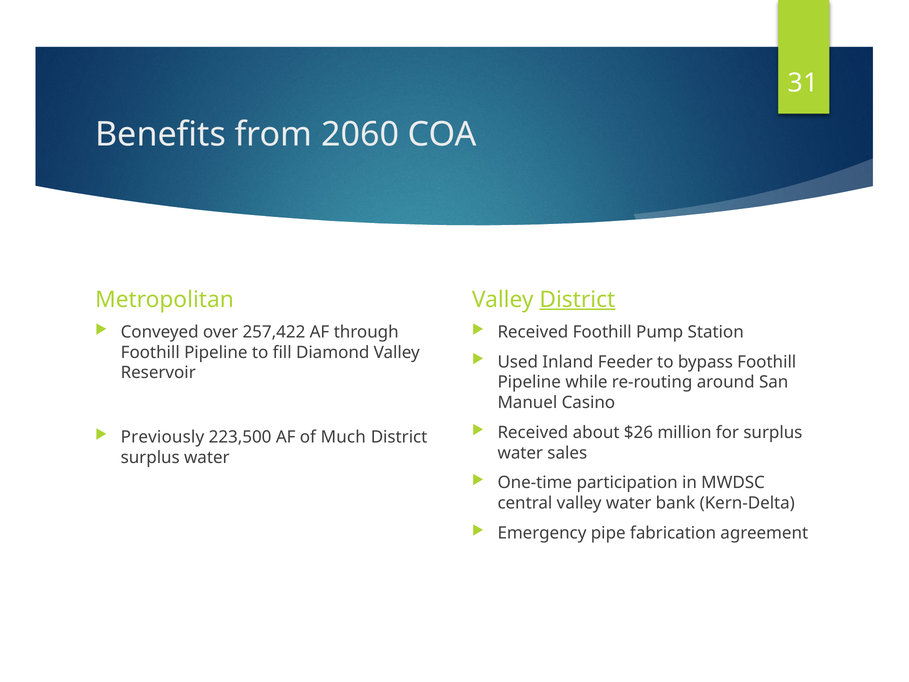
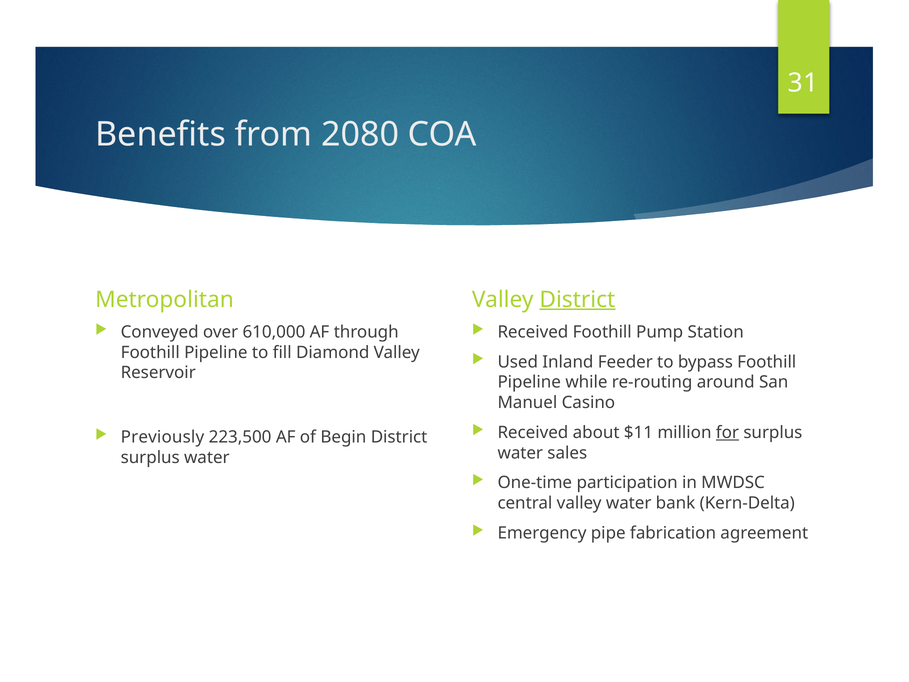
2060: 2060 -> 2080 (360, 134)
257,422: 257,422 -> 610,000 (274, 332)
$26: $26 -> $11 (638, 432)
for underline: none -> present (727, 432)
Much: Much -> Begin (343, 437)
